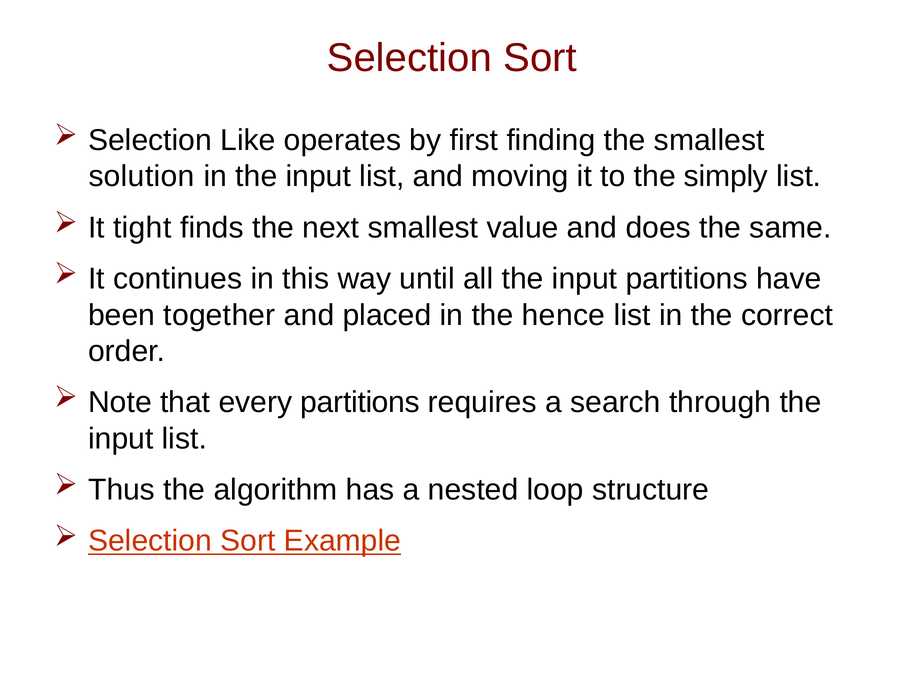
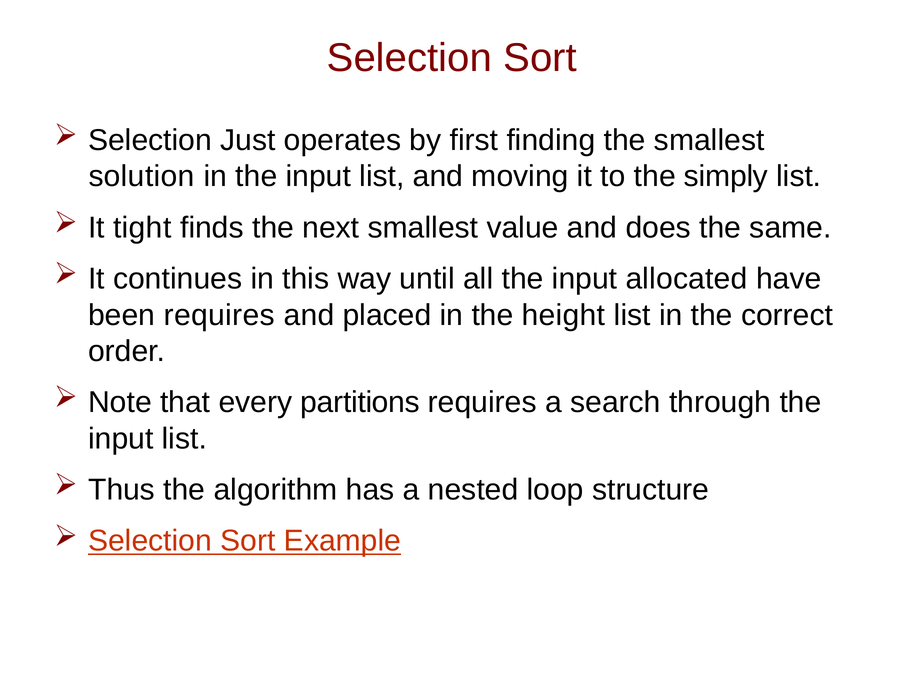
Like: Like -> Just (248, 140)
input partitions: partitions -> allocated (687, 279)
been together: together -> requires (219, 315)
hence: hence -> height (564, 315)
